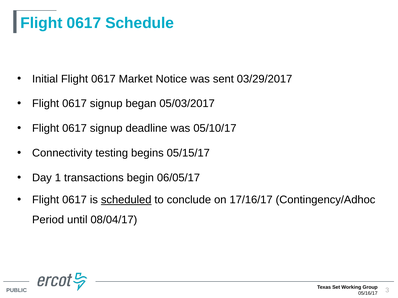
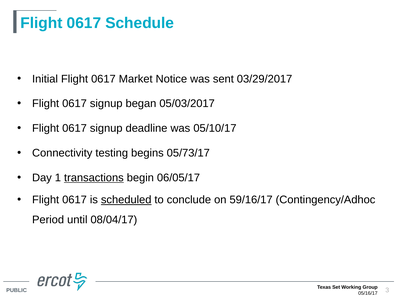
05/15/17: 05/15/17 -> 05/73/17 (188, 153)
transactions underline: none -> present (94, 178)
17/16/17: 17/16/17 -> 59/16/17 (251, 200)
